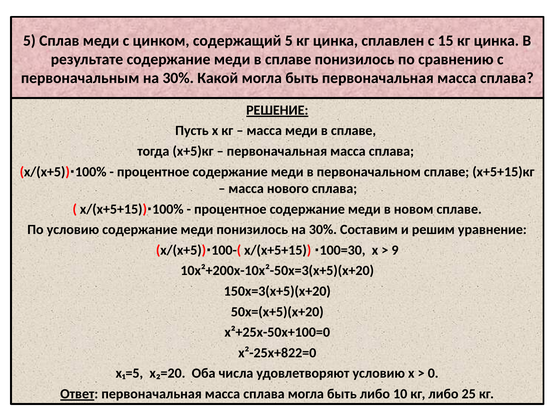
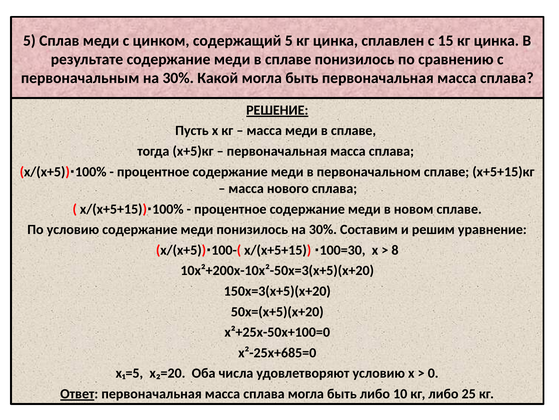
9: 9 -> 8 (395, 250)
х²-25х+822=0: х²-25х+822=0 -> х²-25х+685=0 (277, 352)
